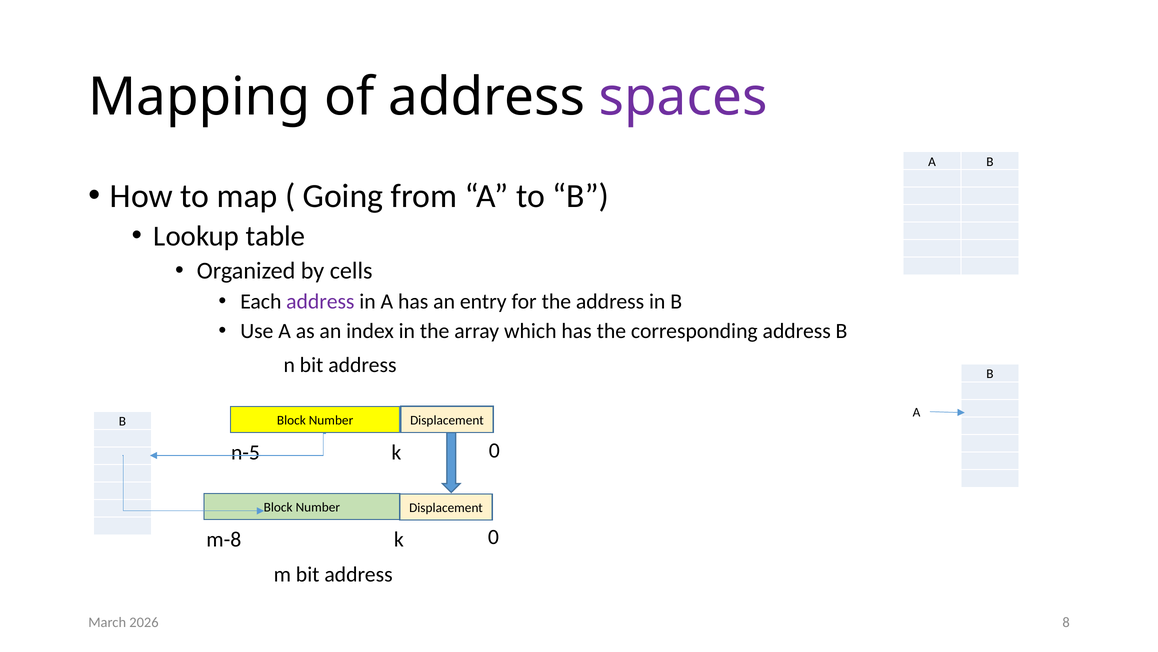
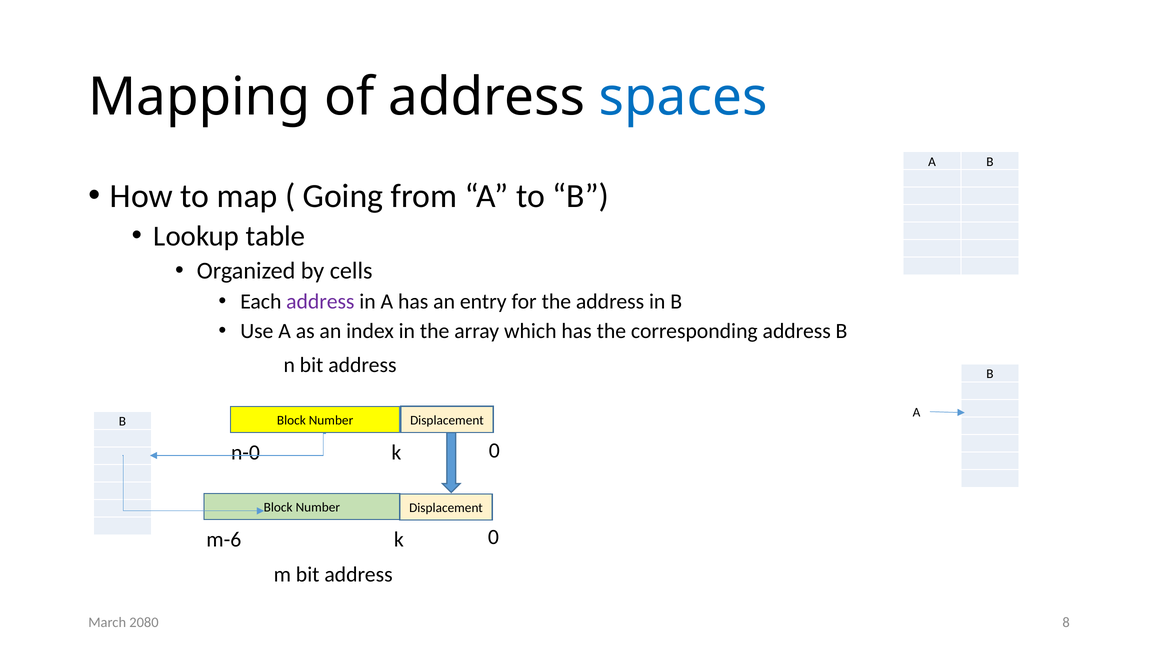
spaces colour: purple -> blue (683, 97)
n-5: n-5 -> n-0 (245, 452)
m-8: m-8 -> m-6 (224, 539)
2026: 2026 -> 2080 (144, 622)
